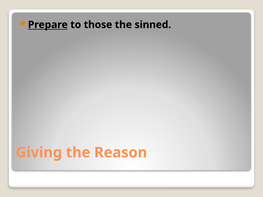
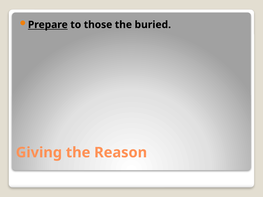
sinned: sinned -> buried (153, 25)
